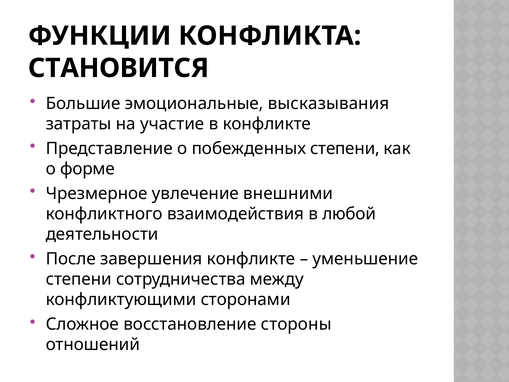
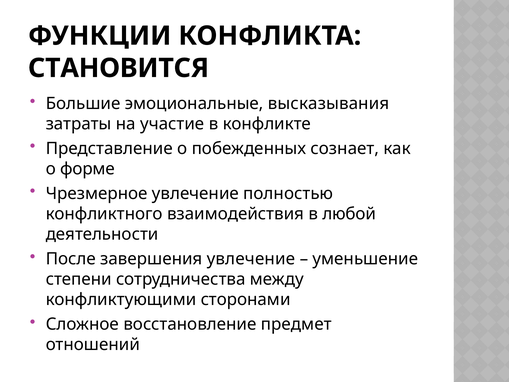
побежденных степени: степени -> сознает (345, 148)
внешними: внешними -> полностью (288, 193)
завершения конфликте: конфликте -> увлечение (251, 259)
стороны: стороны -> предмет (296, 324)
